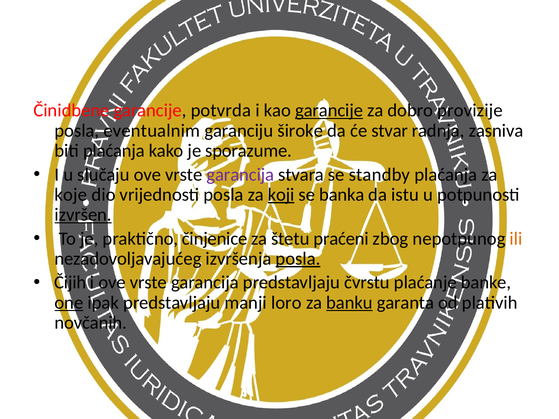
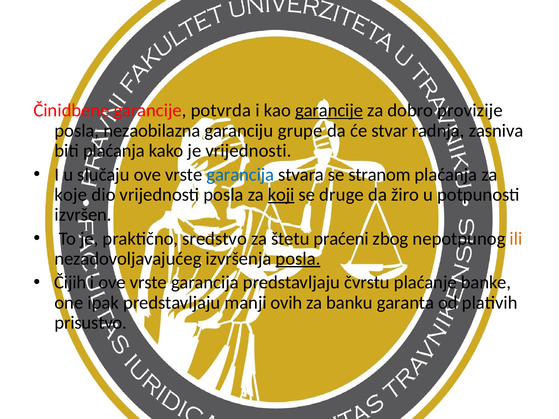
eventualnim: eventualnim -> nezaobilazna (152, 131)
široke: široke -> grupe (300, 131)
je sporazume: sporazume -> vrijednosti (248, 151)
garancija colour: purple -> blue (240, 175)
standby: standby -> stranom (380, 175)
banka: banka -> druge (342, 195)
istu: istu -> žiro (405, 195)
izvršen underline: present -> none (83, 215)
činjenice: činjenice -> sredstvo (215, 239)
one underline: present -> none (69, 303)
loro: loro -> ovih (287, 303)
banku underline: present -> none (349, 303)
novčanih: novčanih -> prisustvo (91, 323)
